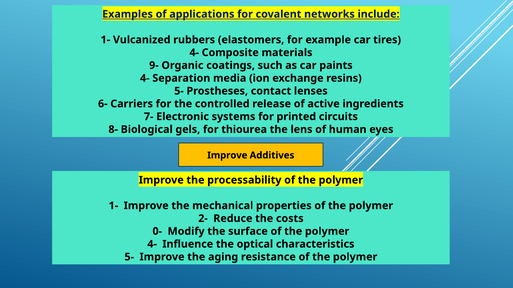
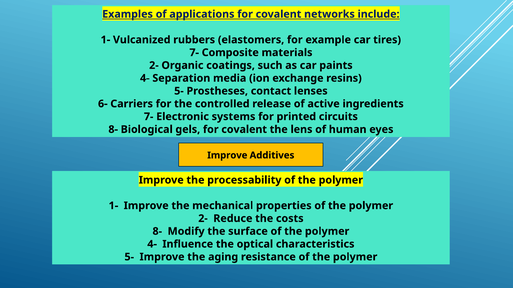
4-: 4- -> 7- (194, 53)
9-: 9- -> 2- (154, 65)
gels for thiourea: thiourea -> covalent (244, 130)
0-: 0- -> 8- (157, 232)
